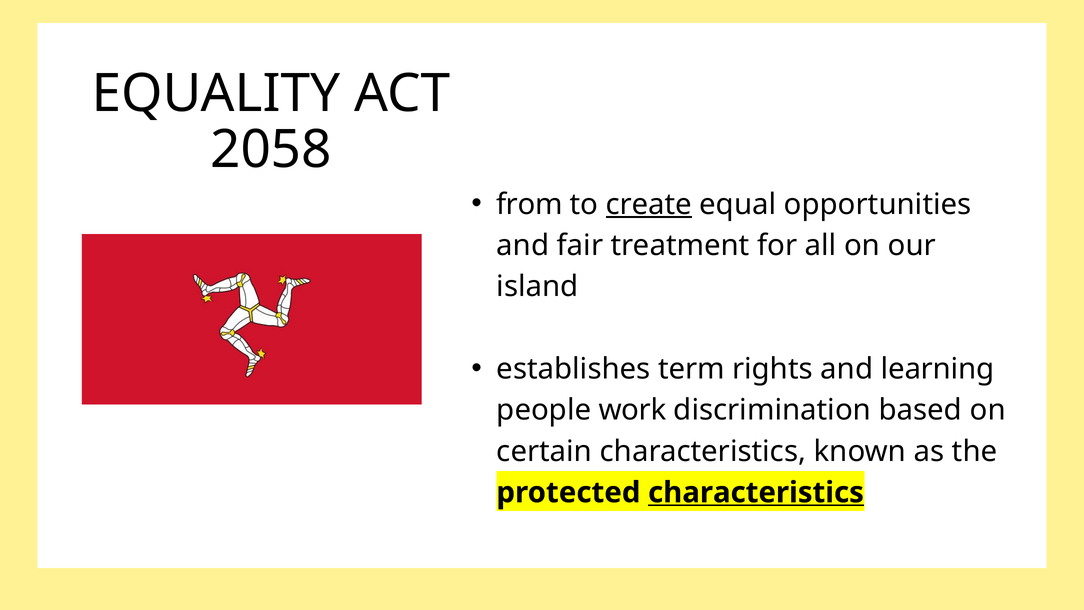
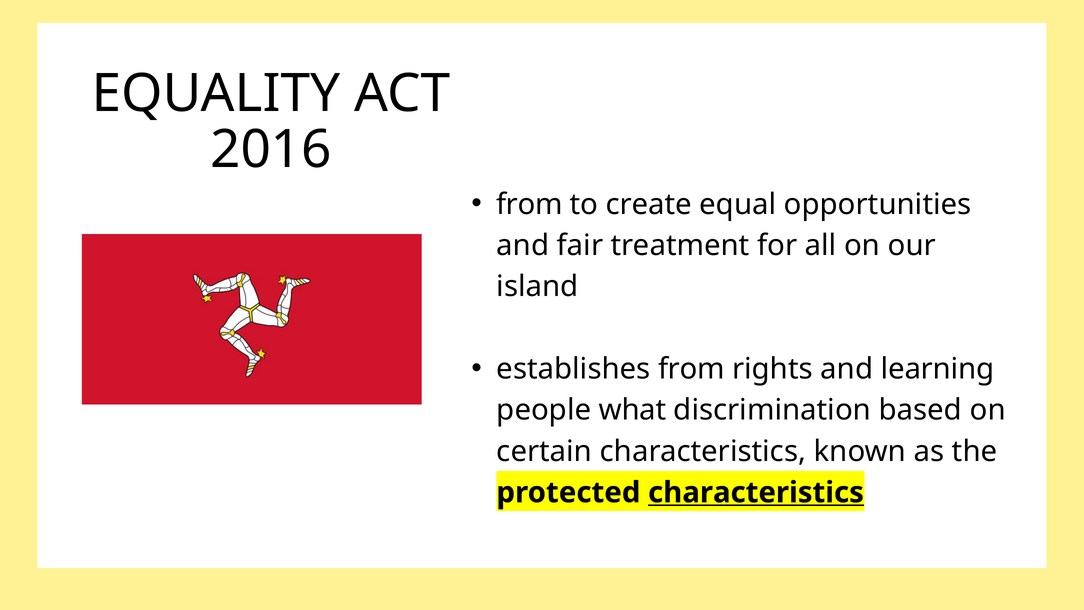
2058: 2058 -> 2016 (271, 150)
create underline: present -> none (649, 204)
establishes term: term -> from (691, 369)
work: work -> what (633, 410)
